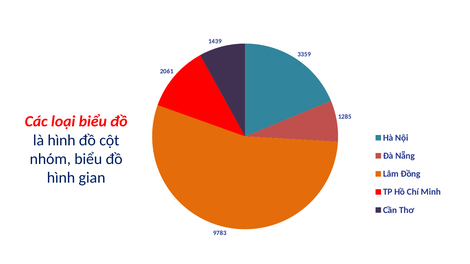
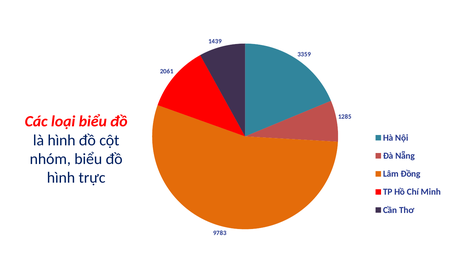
gian: gian -> trực (92, 178)
